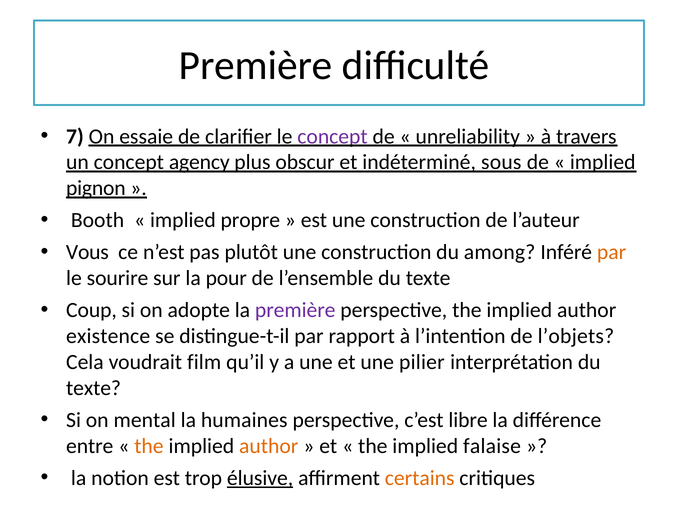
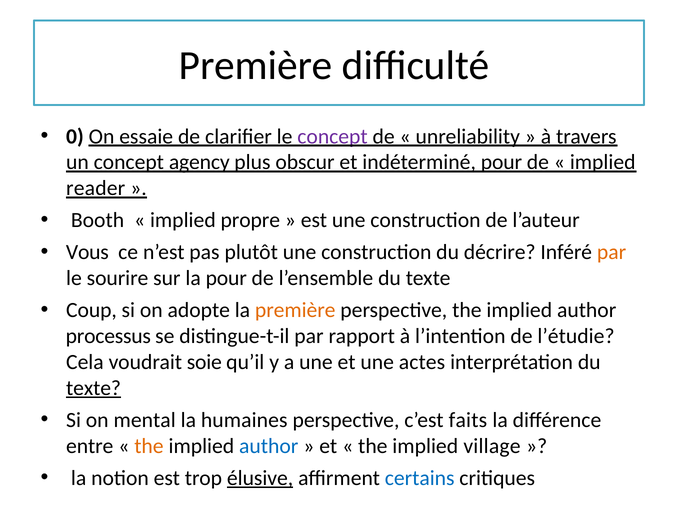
7: 7 -> 0 (75, 137)
indéterminé sous: sous -> pour (501, 163)
pignon: pignon -> reader (96, 188)
among: among -> décrire (500, 252)
première colour: purple -> orange (295, 310)
existence: existence -> processus (108, 336)
l’objets: l’objets -> l’étudie (576, 336)
film: film -> soie (204, 362)
pilier: pilier -> actes (422, 362)
texte underline: none -> present (94, 388)
libre: libre -> faits (468, 420)
author colour: orange -> blue (269, 446)
falaise: falaise -> village (492, 446)
certains colour: orange -> blue (420, 478)
